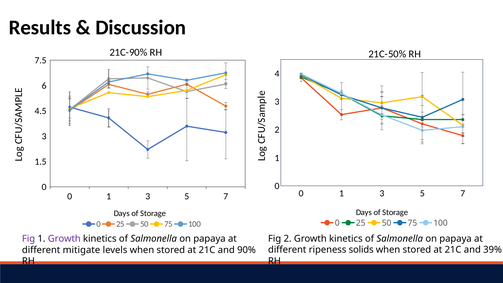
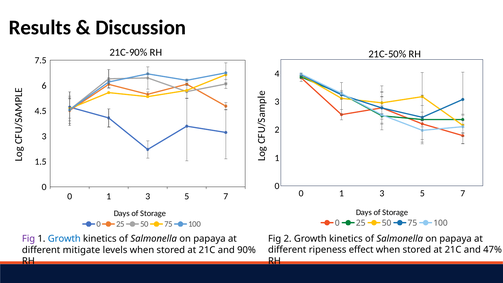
Growth colour: purple -> blue (64, 239)
solids: solids -> effect (361, 250)
39%: 39% -> 47% (493, 250)
